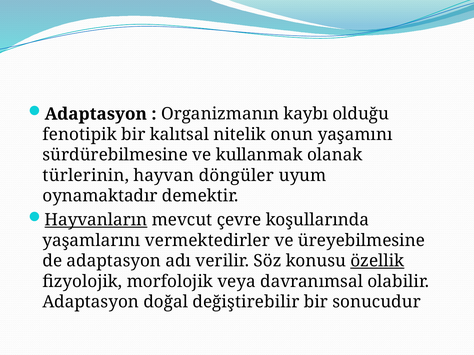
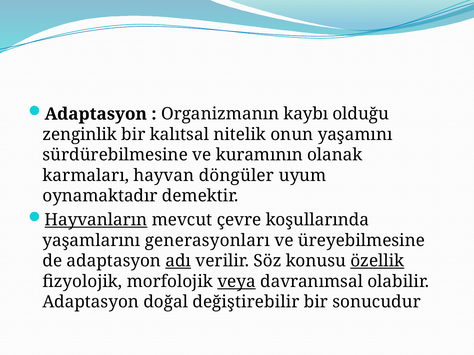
fenotipik: fenotipik -> zenginlik (80, 135)
kullanmak: kullanmak -> kuramının (259, 155)
türlerinin: türlerinin -> karmaları (86, 176)
vermektedirler: vermektedirler -> generasyonları (207, 241)
adı underline: none -> present (178, 261)
veya underline: none -> present (237, 282)
